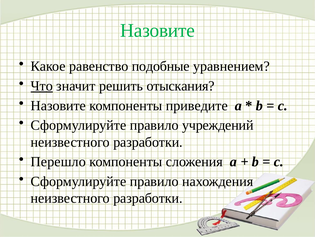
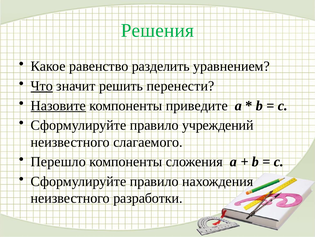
Назовите: Назовите -> Решения (157, 30)
подобные: подобные -> разделить (161, 66)
отыскания: отыскания -> перенести (180, 86)
Назовите underline: none -> present (58, 105)
разработки: разработки -> слагаемого (148, 142)
